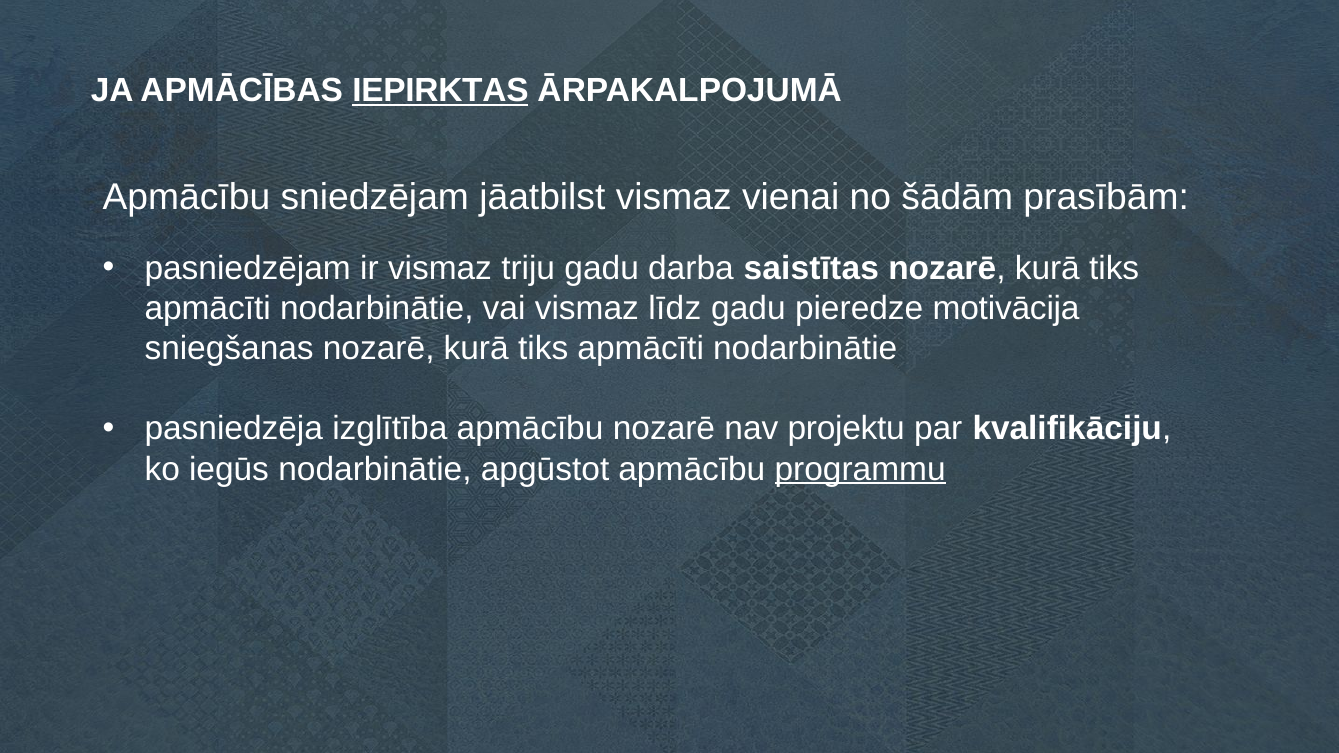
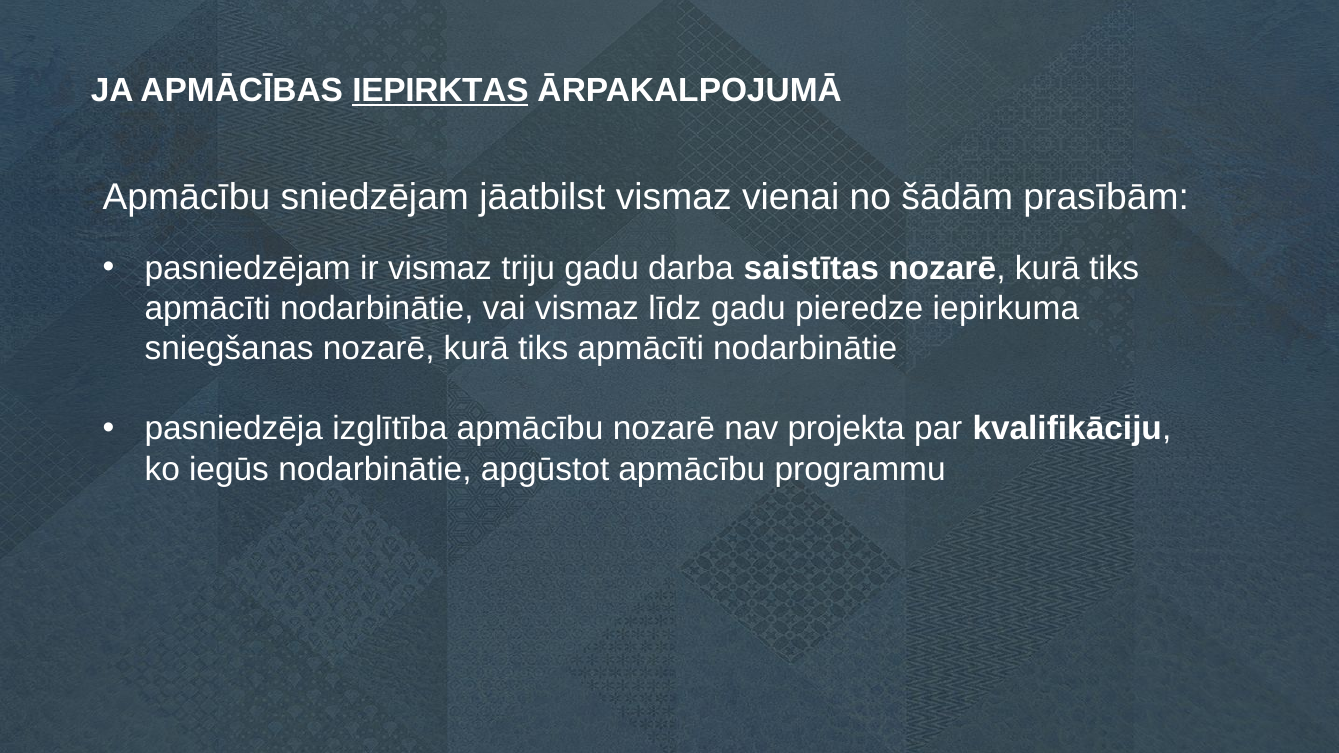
motivācija: motivācija -> iepirkuma (1006, 309)
projektu: projektu -> projekta (846, 429)
programmu underline: present -> none (860, 469)
